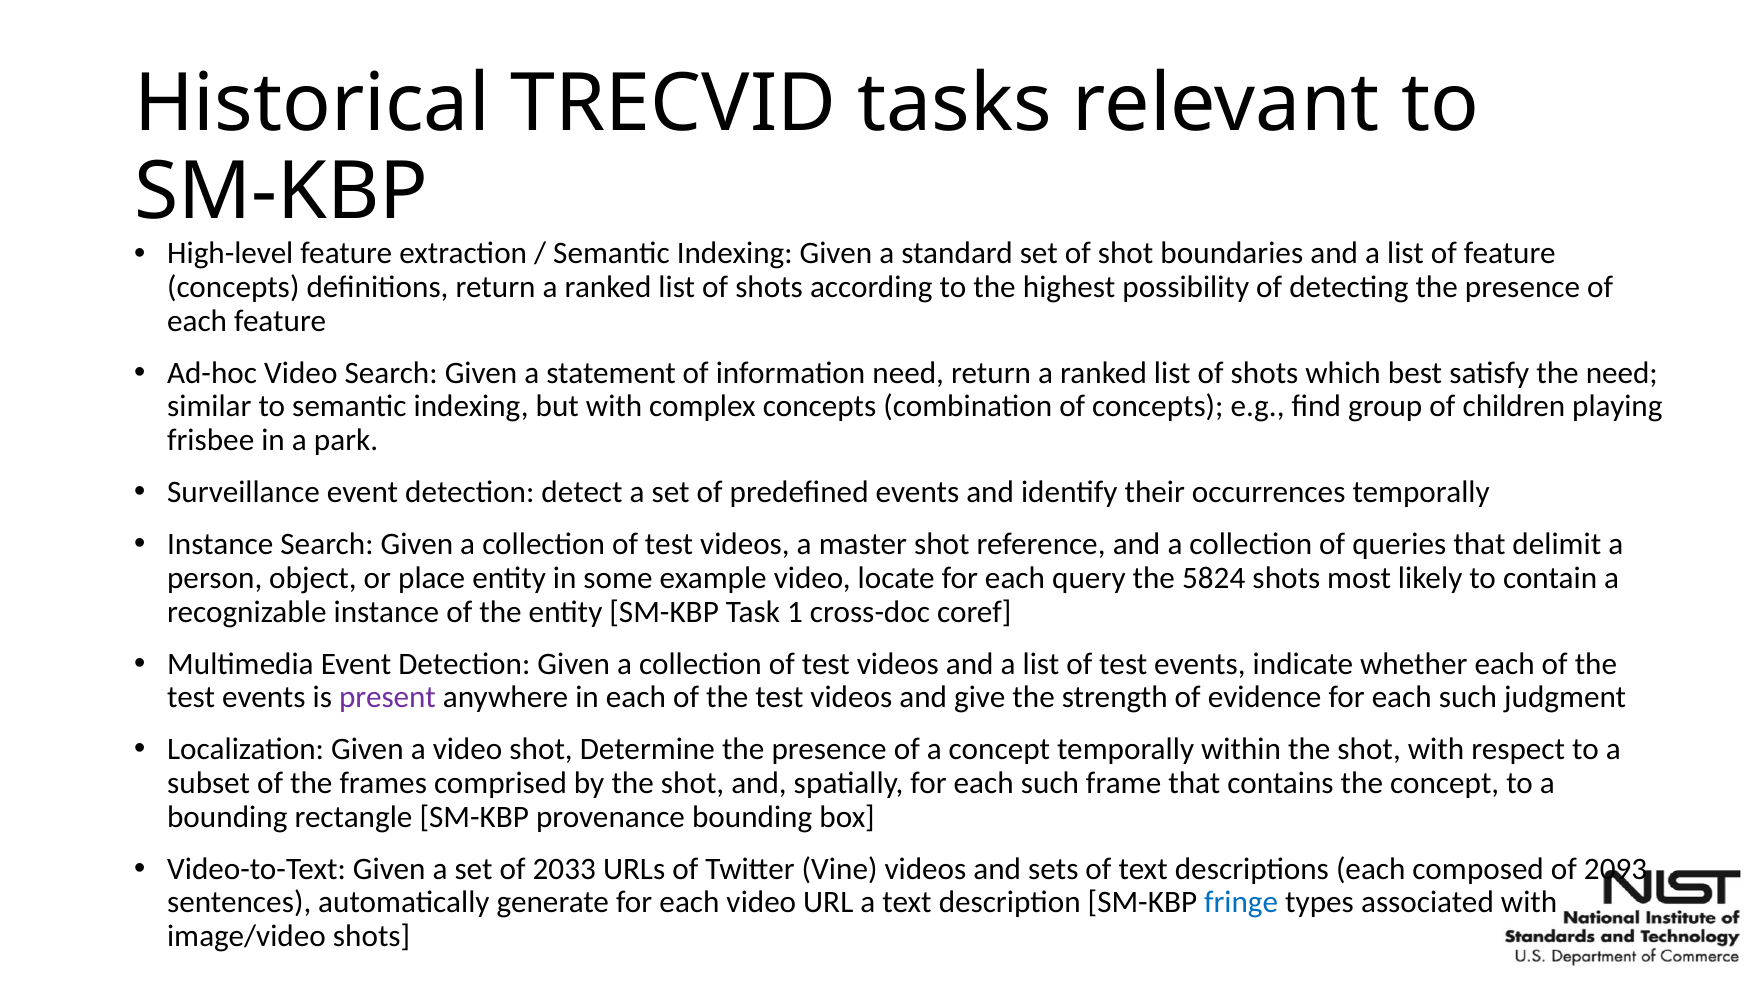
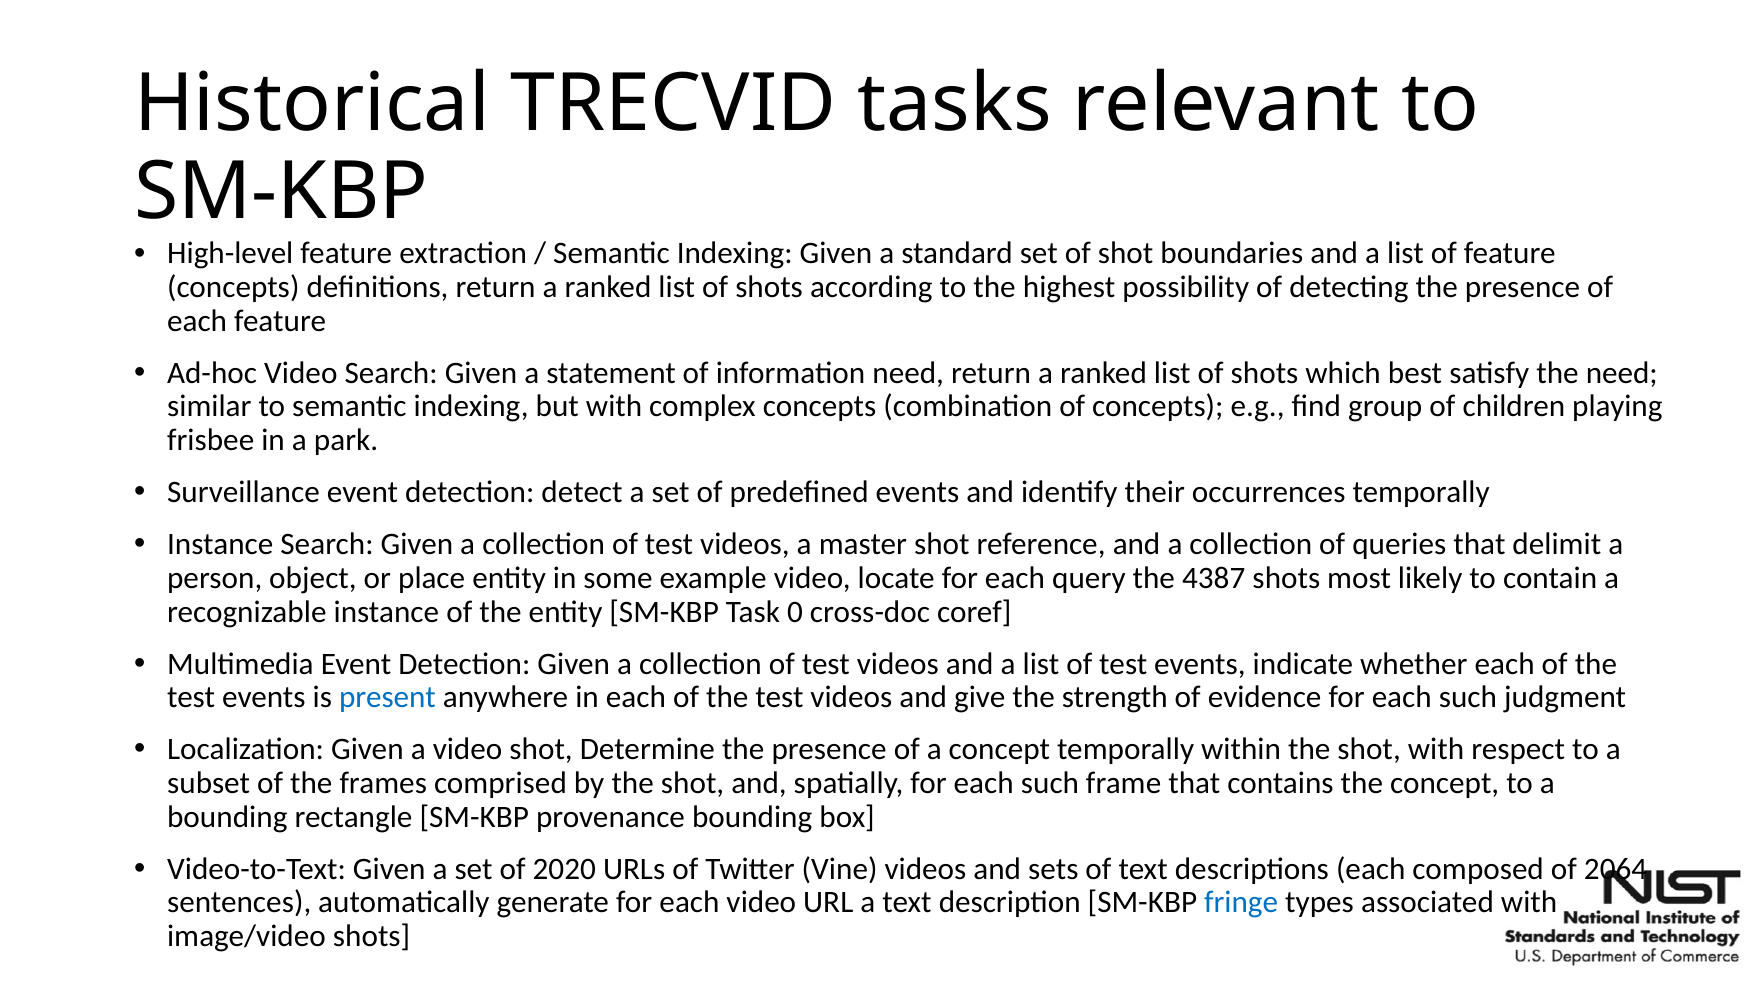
5824: 5824 -> 4387 (1214, 578)
1: 1 -> 0 (795, 612)
present colour: purple -> blue (387, 697)
2033: 2033 -> 2020 (564, 869)
2093: 2093 -> 2064 (1616, 869)
